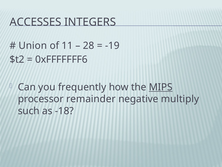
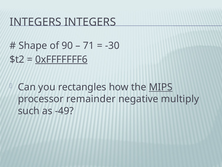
ACCESSES: ACCESSES -> INTEGERS (35, 22)
Union: Union -> Shape (33, 45)
11: 11 -> 90 (67, 45)
28: 28 -> 71 (89, 45)
-19: -19 -> -30 (112, 45)
0xFFFFFFF6 underline: none -> present (61, 59)
frequently: frequently -> rectangles (82, 87)
-18: -18 -> -49 (64, 111)
